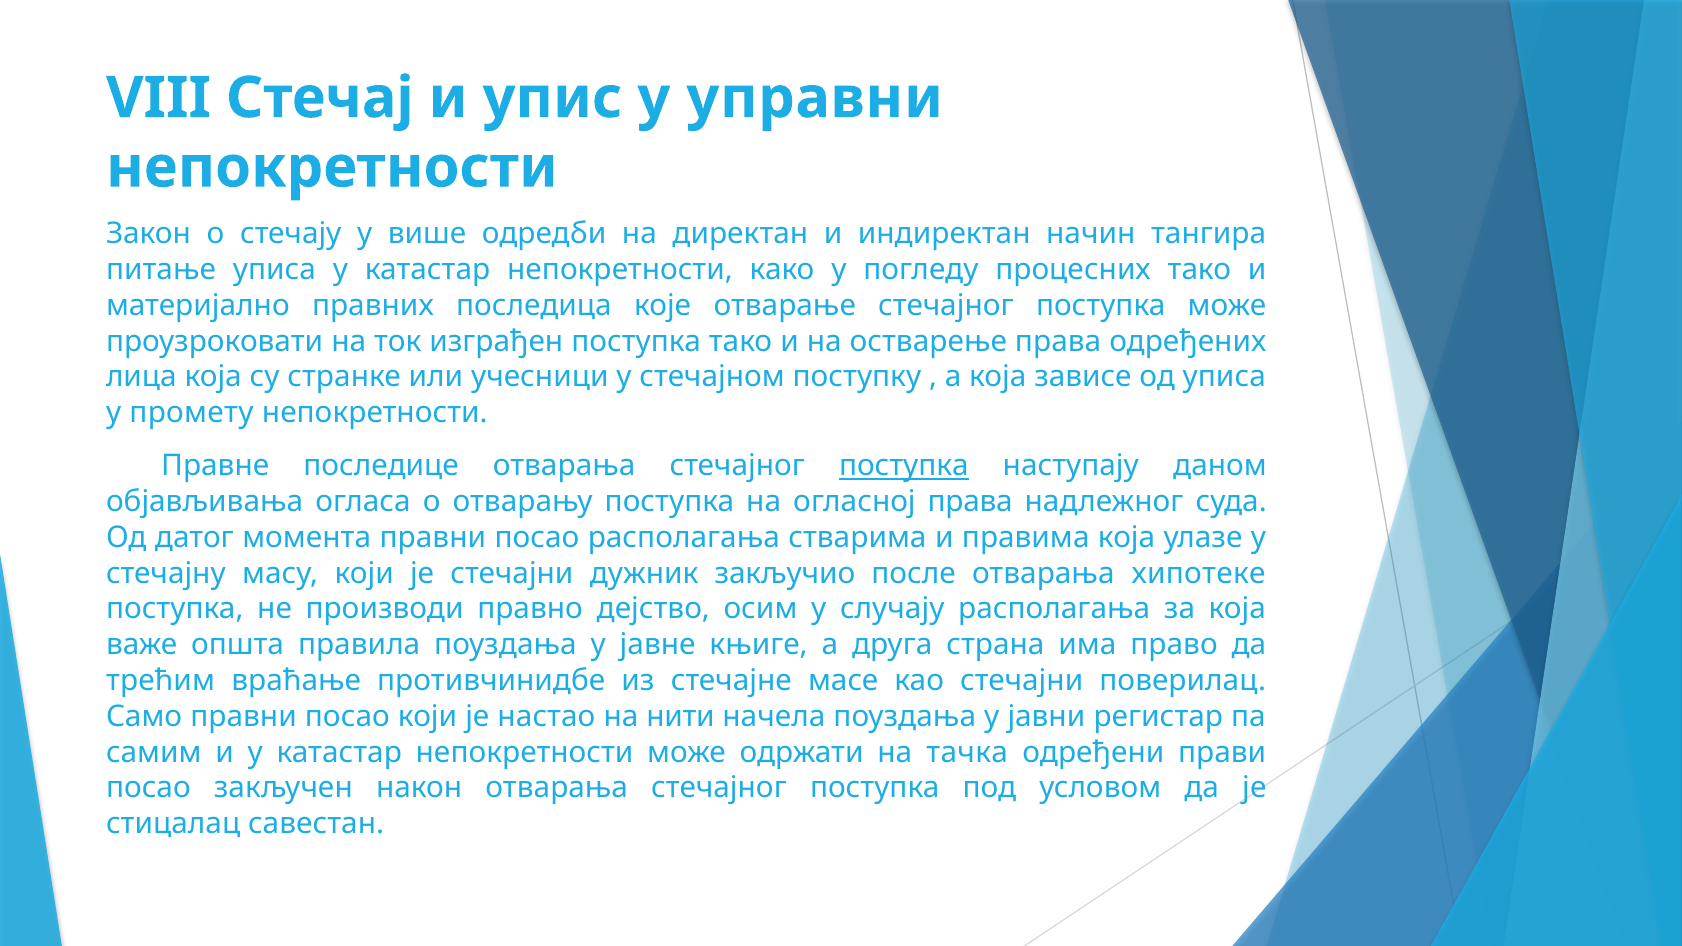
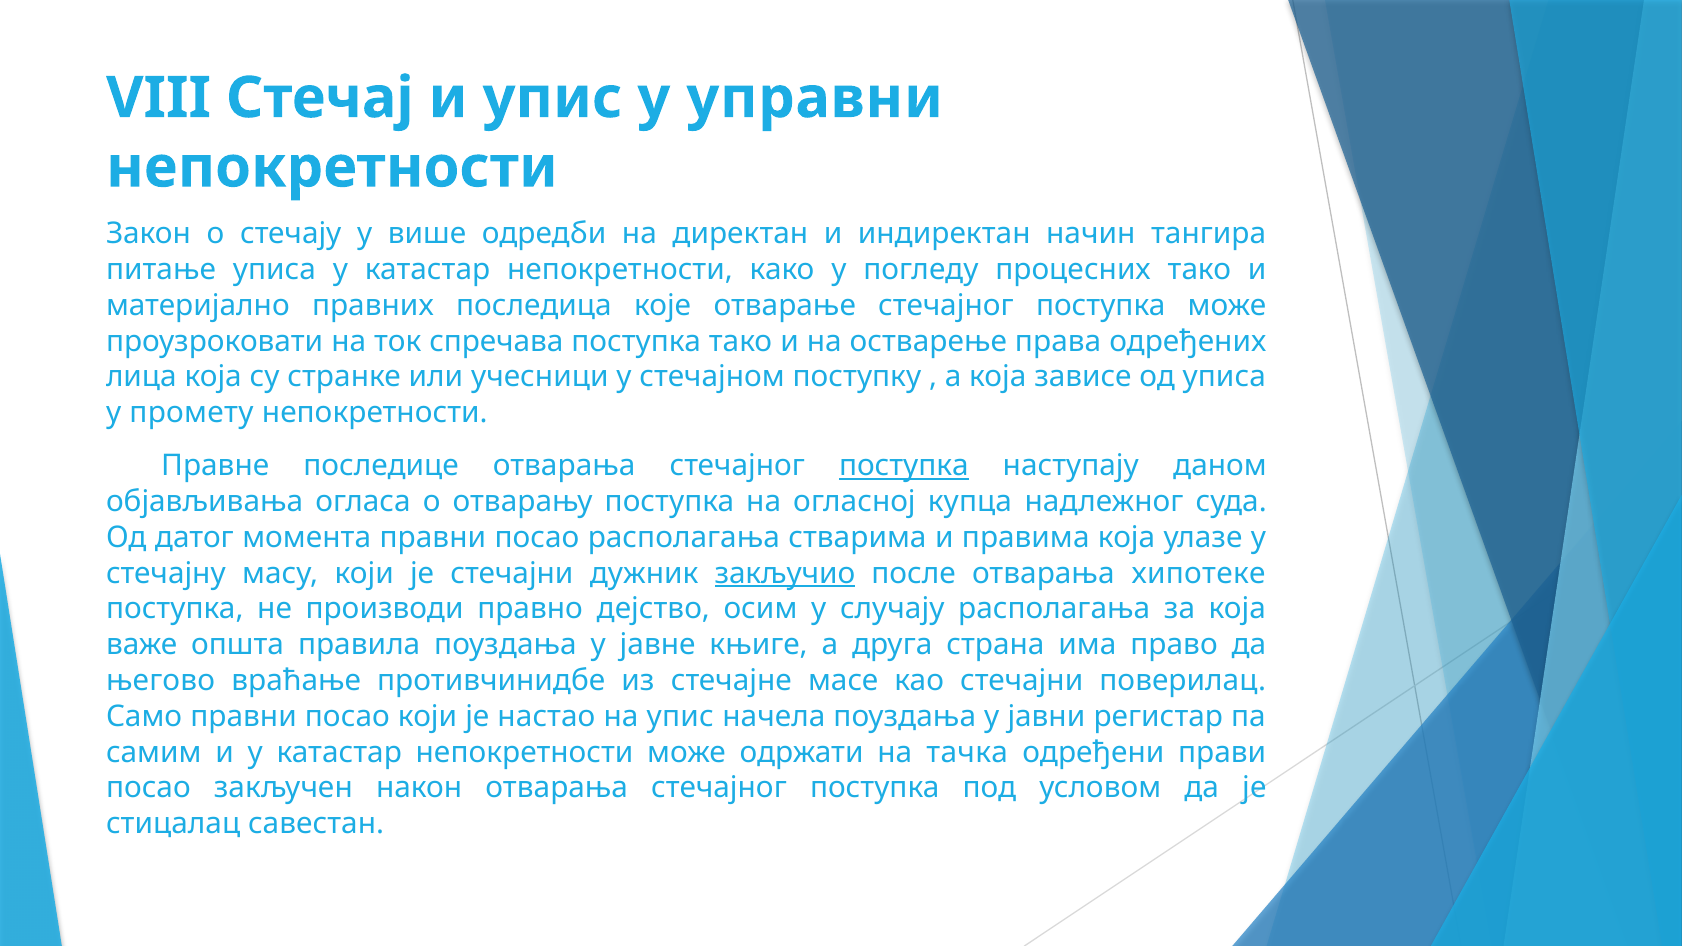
изграђен: изграђен -> спречава (496, 341)
огласној права: права -> купца (970, 502)
закључио underline: none -> present (785, 573)
трећим: трећим -> његово (161, 681)
на нити: нити -> упис (680, 717)
